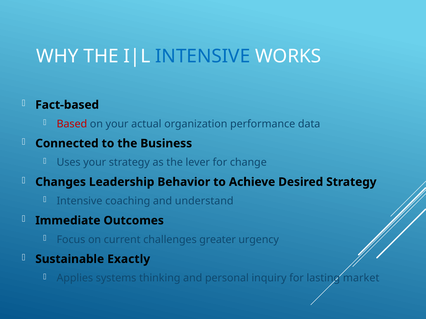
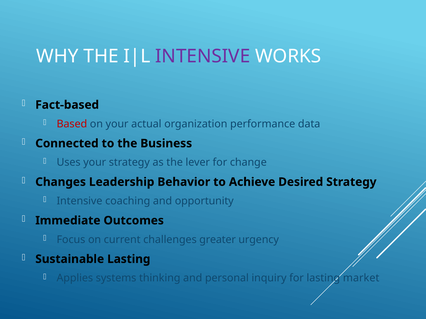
INTENSIVE colour: blue -> purple (203, 56)
understand: understand -> opportunity (204, 201)
Sustainable Exactly: Exactly -> Lasting (129, 259)
